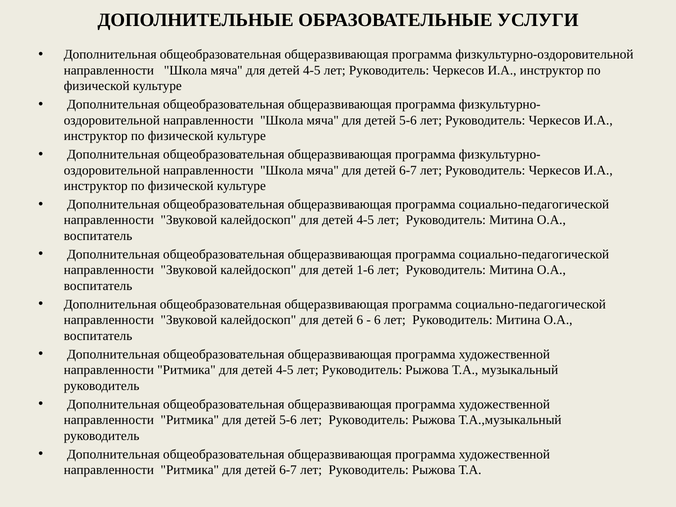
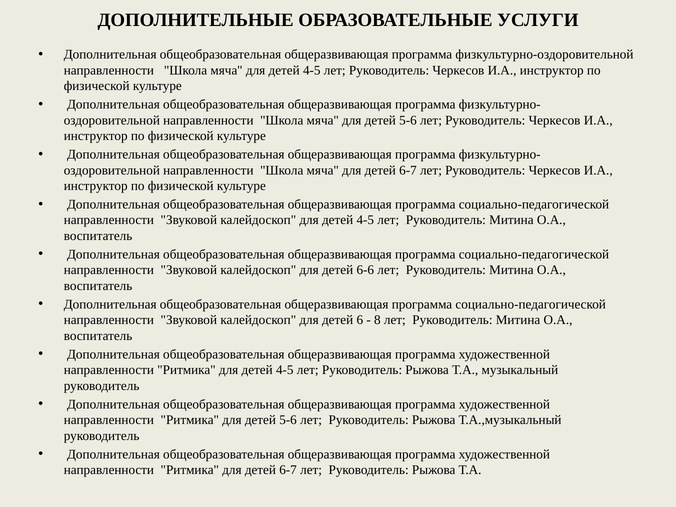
1-6: 1-6 -> 6-6 (365, 270)
6: 6 -> 8 (377, 320)
